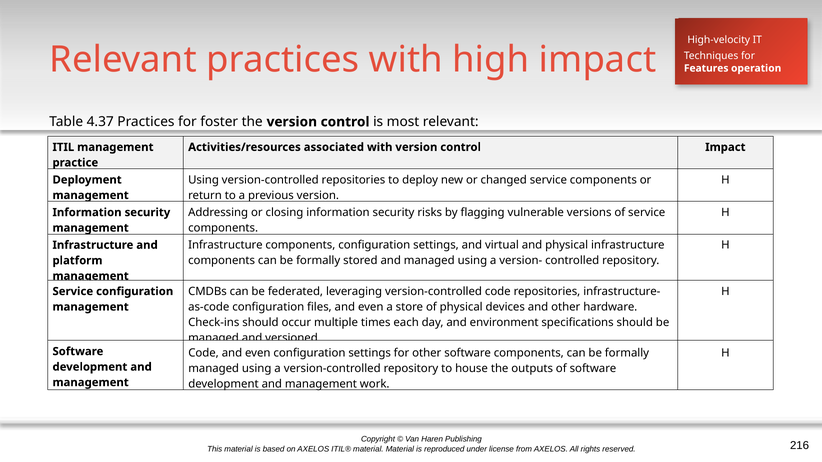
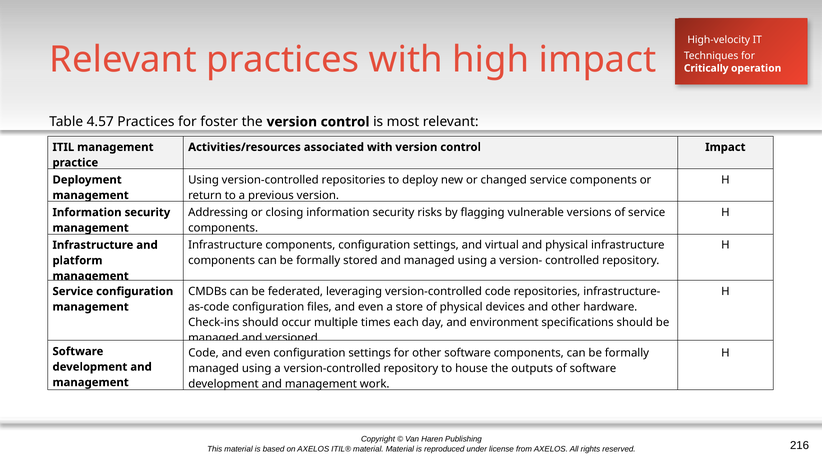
Features: Features -> Critically (706, 68)
4.37: 4.37 -> 4.57 (100, 122)
